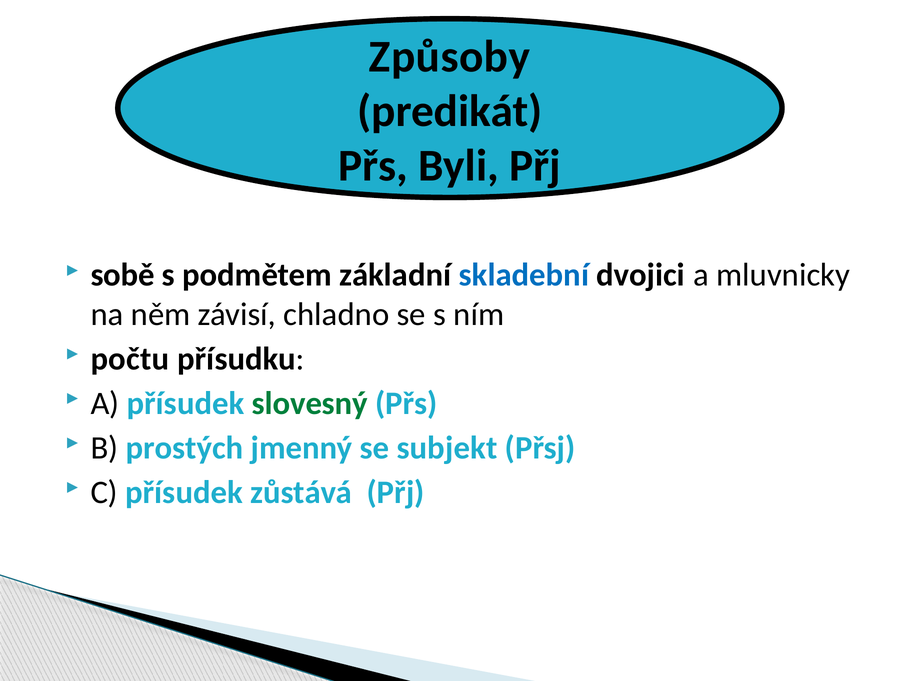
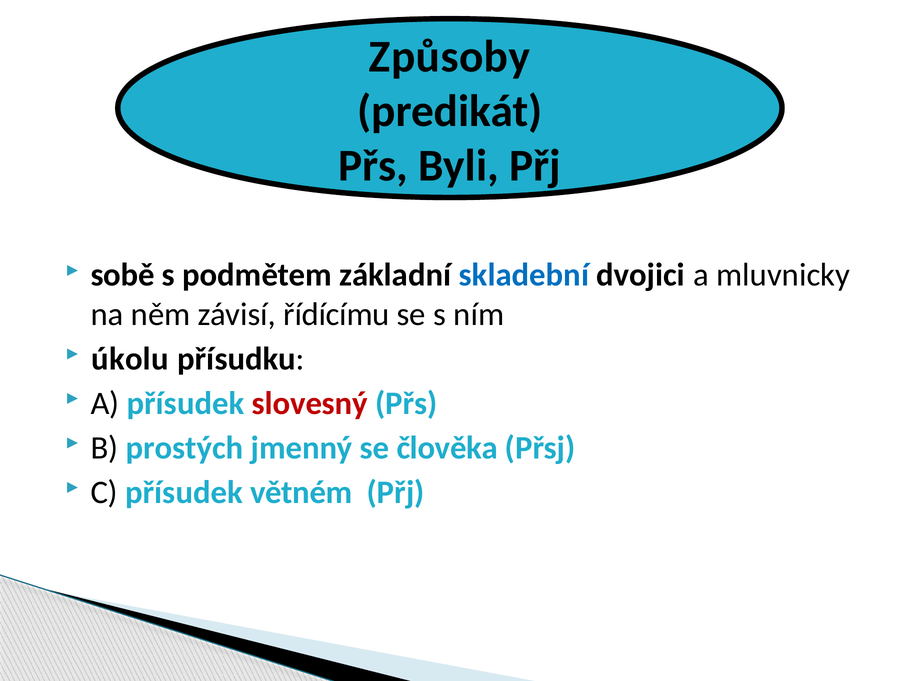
chladno: chladno -> řídícímu (337, 314)
počtu: počtu -> úkolu (130, 359)
slovesný colour: green -> red (310, 403)
subjekt: subjekt -> člověka (447, 447)
zůstává: zůstává -> větném (301, 492)
